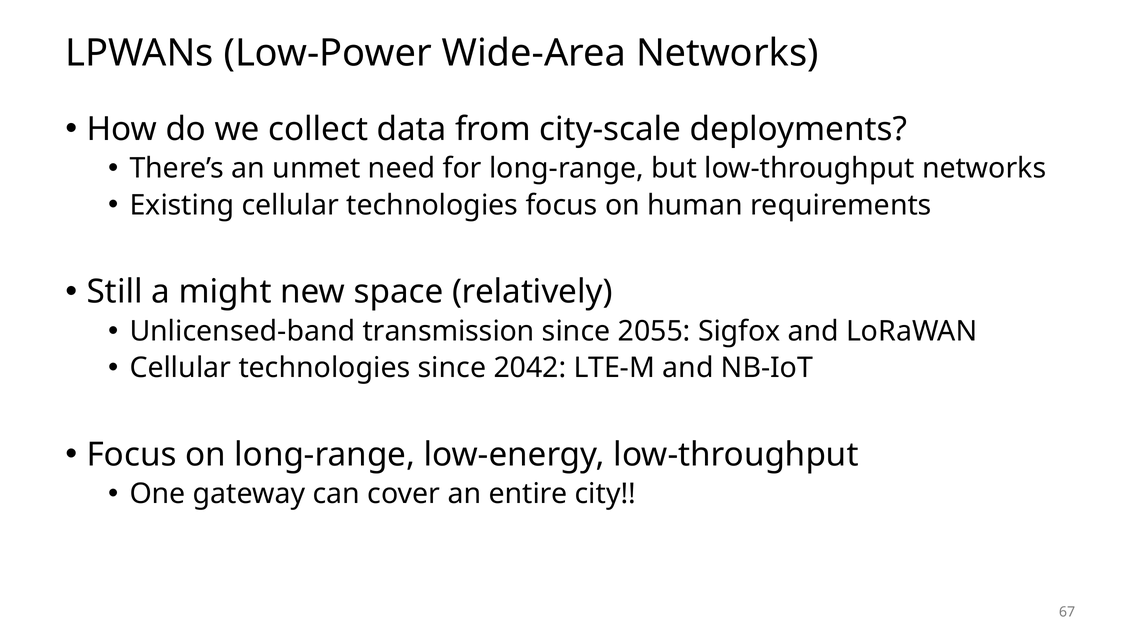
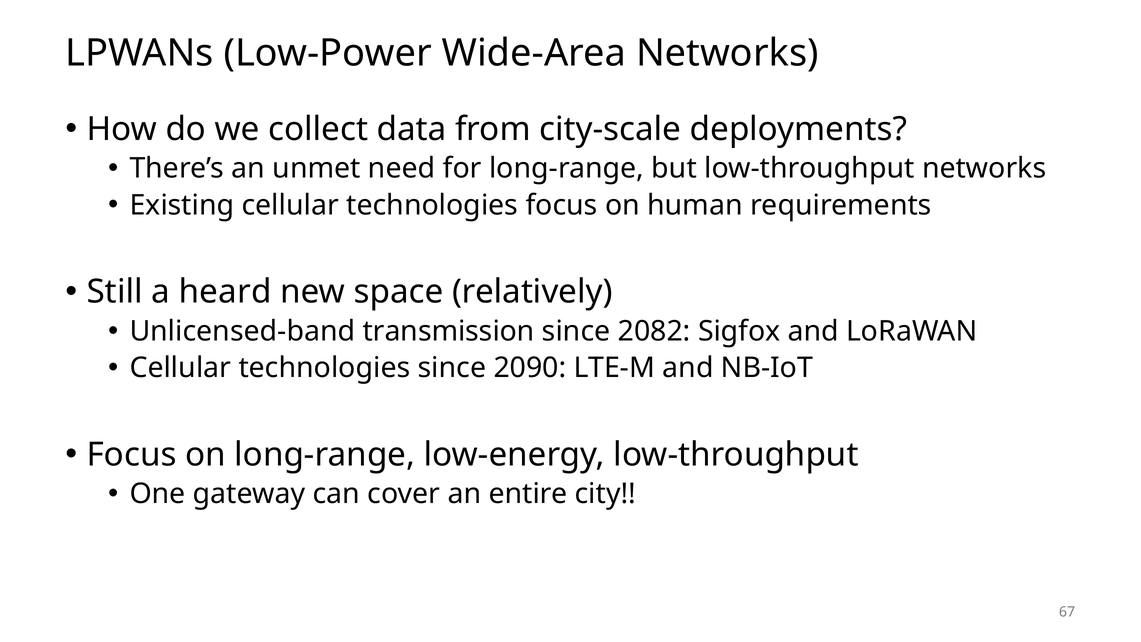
might: might -> heard (225, 292)
2055: 2055 -> 2082 (654, 331)
2042: 2042 -> 2090 (530, 368)
